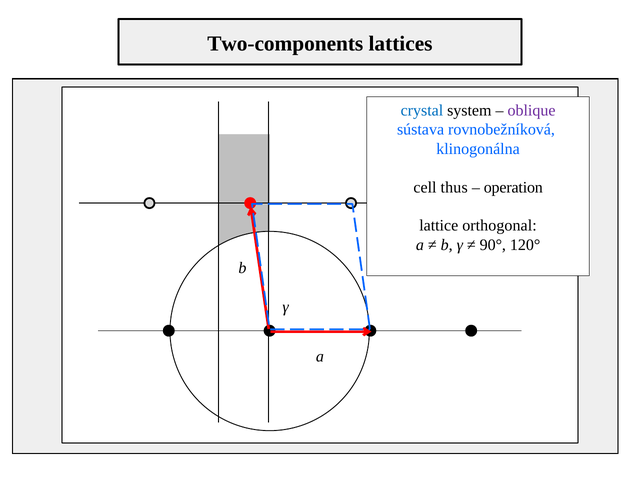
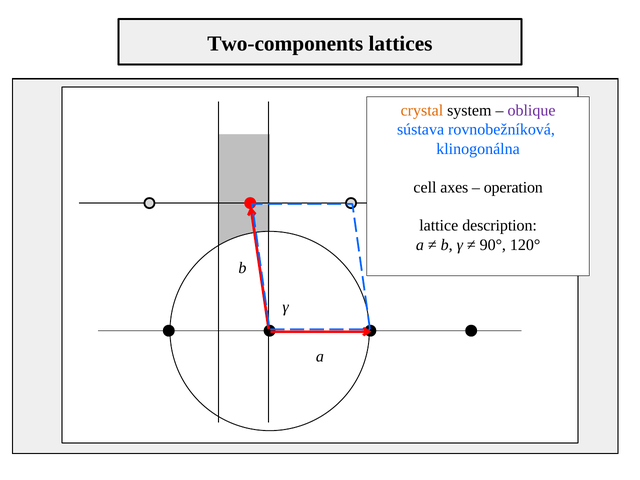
crystal colour: blue -> orange (422, 110)
thus: thus -> axes (454, 187)
orthogonal: orthogonal -> description (500, 226)
